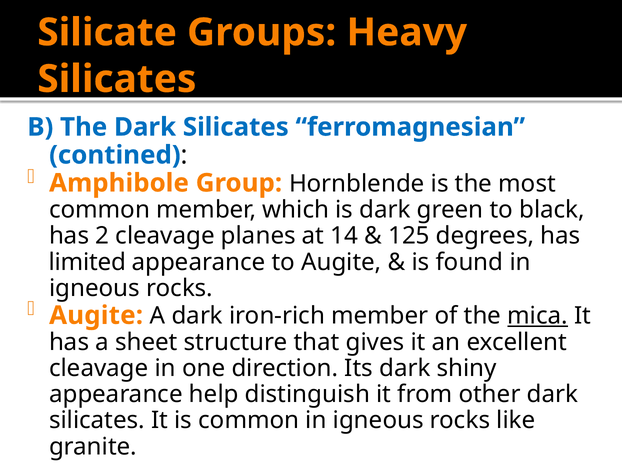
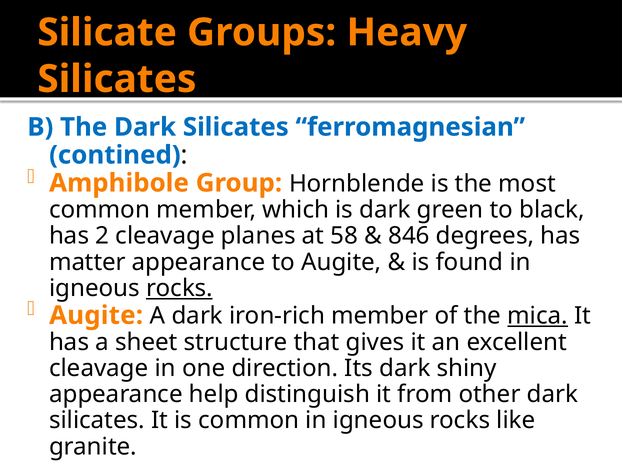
14: 14 -> 58 (344, 236)
125: 125 -> 846 (409, 236)
limited: limited -> matter (87, 262)
rocks underline: none -> present (179, 288)
